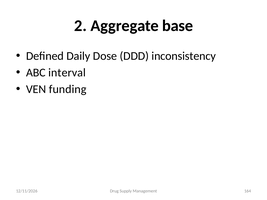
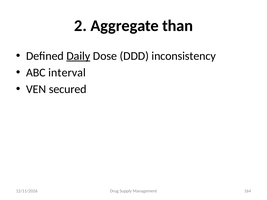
base: base -> than (178, 26)
Daily underline: none -> present (78, 56)
funding: funding -> secured (68, 89)
